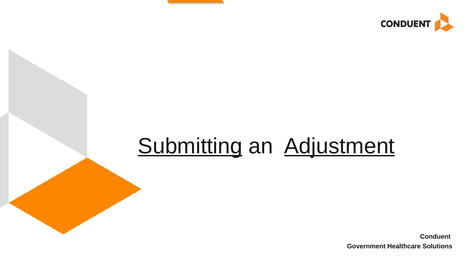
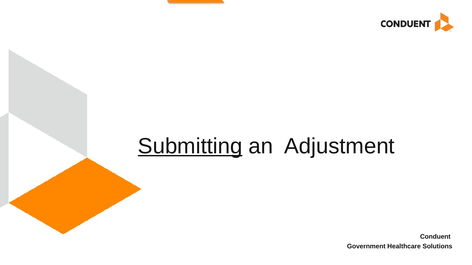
Adjustment underline: present -> none (339, 147)
